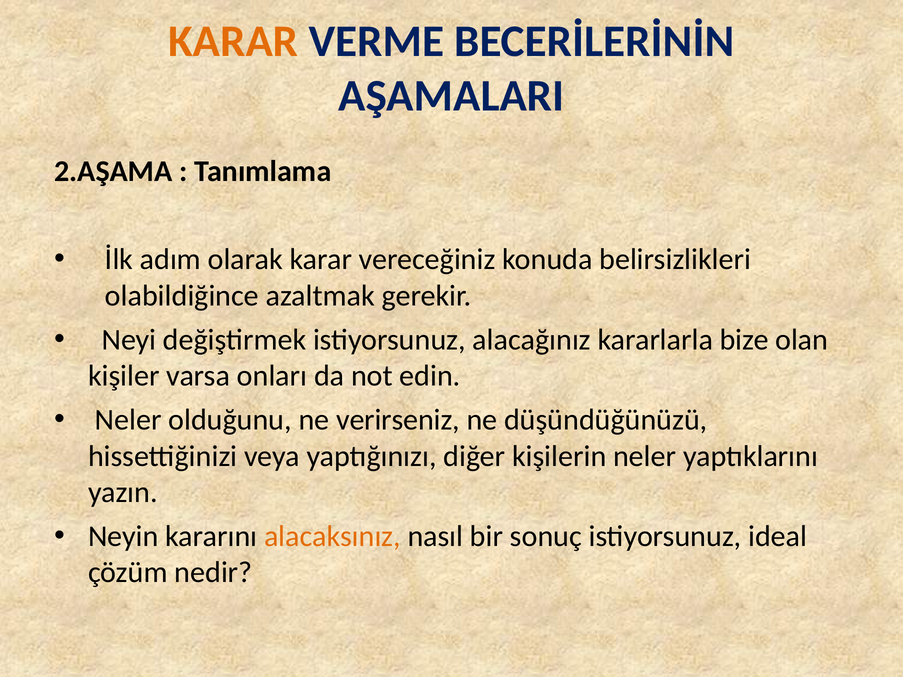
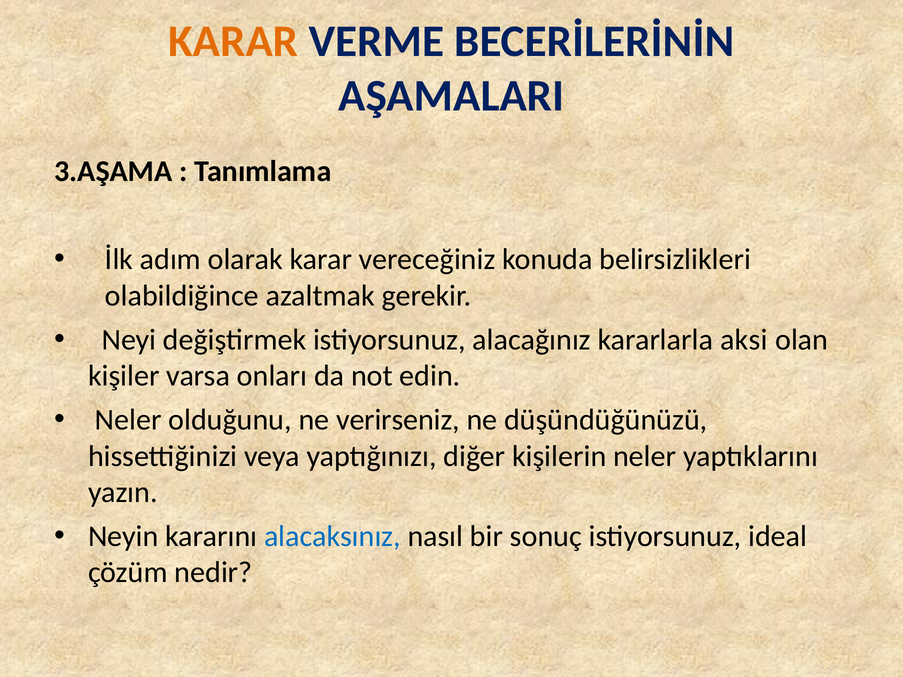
2.AŞAMA: 2.AŞAMA -> 3.AŞAMA (113, 171)
bize: bize -> aksi (744, 340)
alacaksınız colour: orange -> blue (332, 537)
